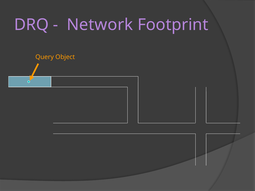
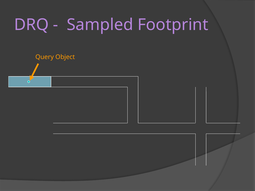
Network: Network -> Sampled (100, 25)
